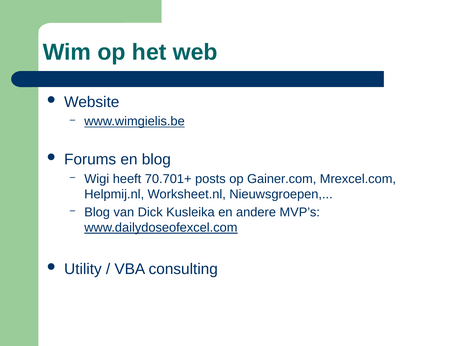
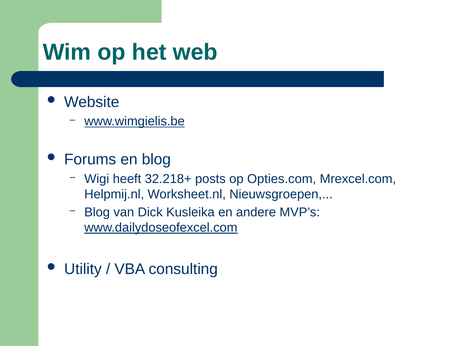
70.701+: 70.701+ -> 32.218+ (168, 179)
Gainer.com: Gainer.com -> Opties.com (282, 179)
